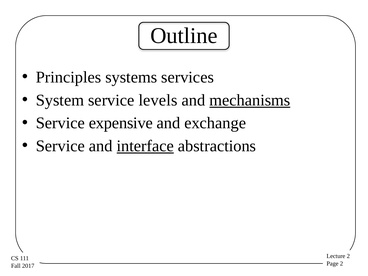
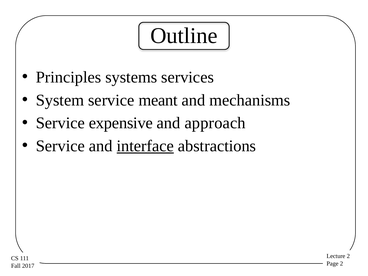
levels: levels -> meant (158, 100)
mechanisms underline: present -> none (250, 100)
exchange: exchange -> approach (215, 123)
